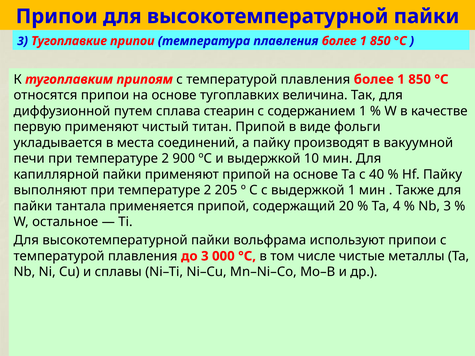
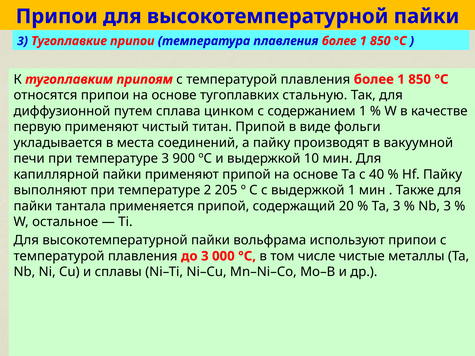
величина: величина -> стальную (315, 95)
стеарин: стеарин -> цинком (229, 111)
печи при температуре 2: 2 -> 3 (165, 159)
Та 4: 4 -> 3 (397, 206)
